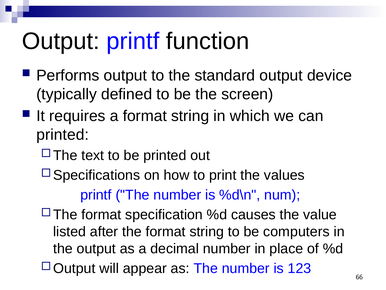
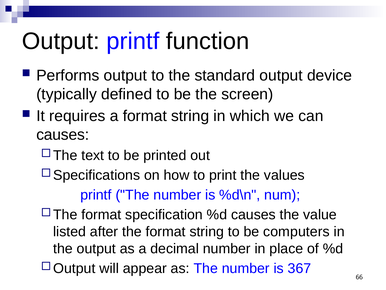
printed: printed -> causes (63, 135)
123: 123 -> 367 (299, 268)
